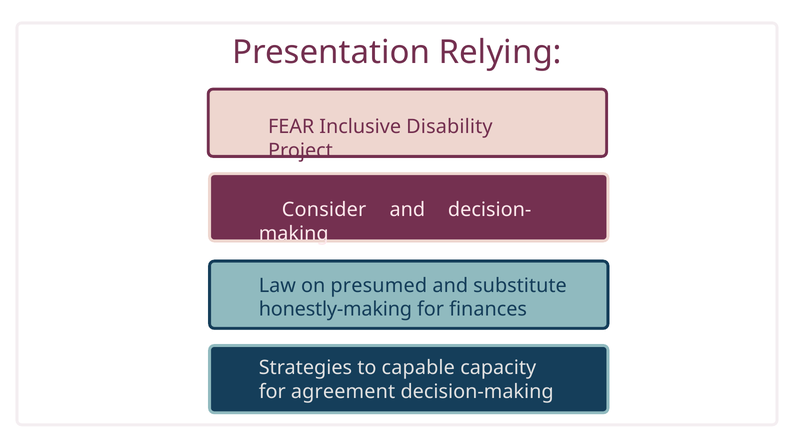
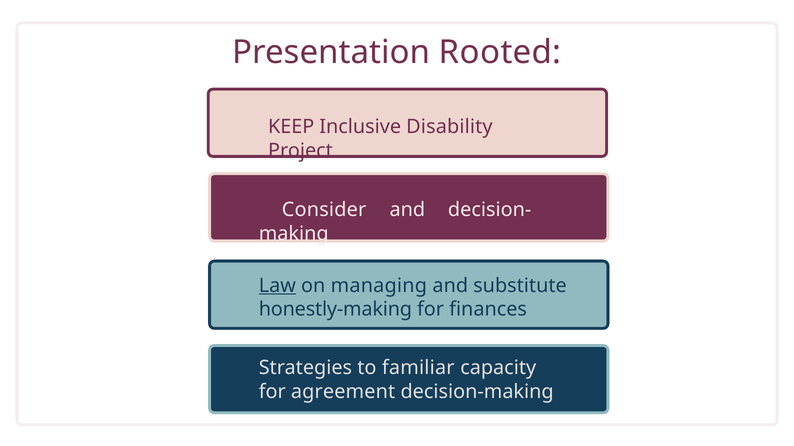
Relying: Relying -> Rooted (500, 52)
FEAR: FEAR -> KEEP (291, 127)
Law underline: none -> present (277, 286)
presumed: presumed -> managing (379, 286)
capable: capable -> familiar (418, 368)
